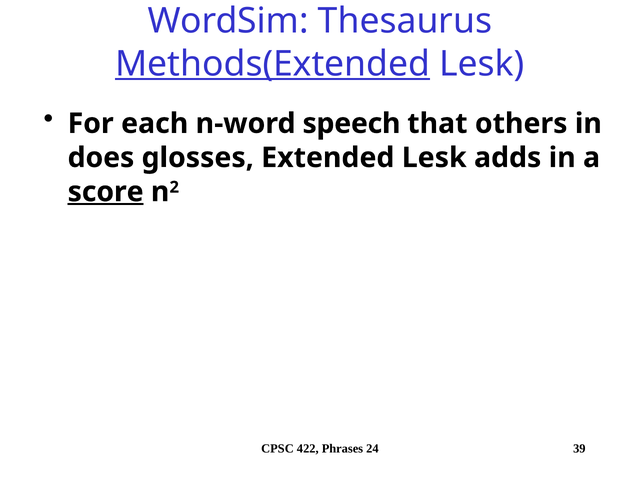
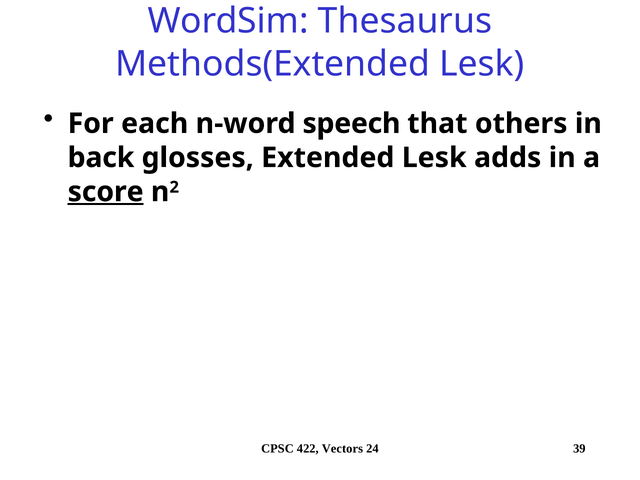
Methods(Extended underline: present -> none (273, 64)
does: does -> back (101, 158)
Phrases: Phrases -> Vectors (342, 449)
